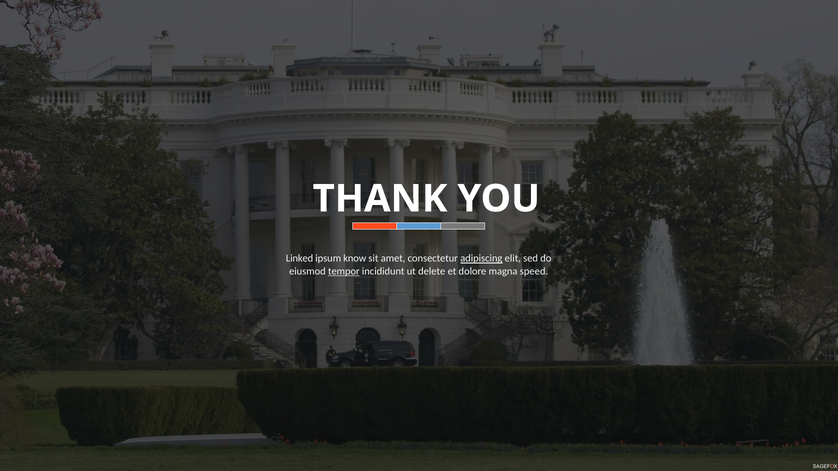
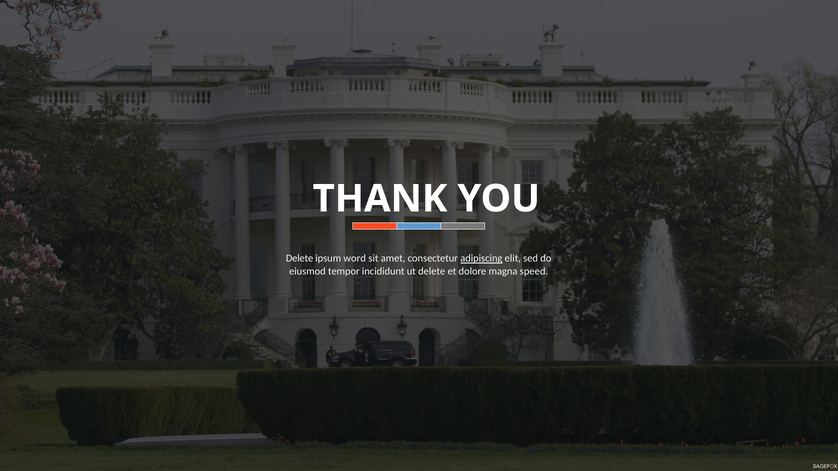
Linked: Linked -> Delete (300, 259)
know: know -> word (355, 259)
tempor underline: present -> none (344, 271)
